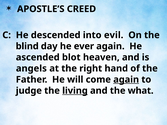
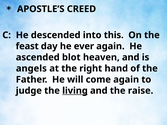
evil: evil -> this (114, 35)
blind: blind -> feast (27, 46)
again underline: present -> none (126, 80)
what: what -> raise (141, 91)
